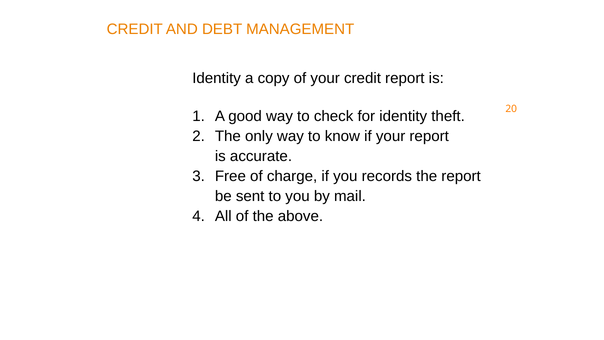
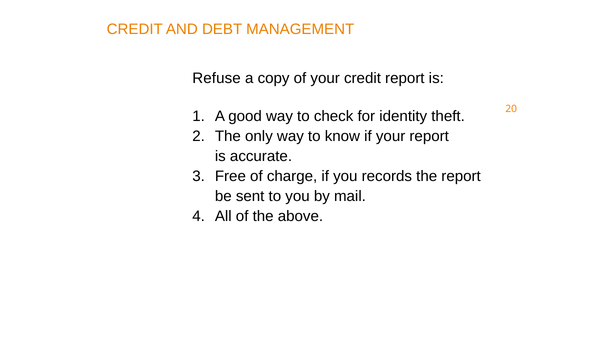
Identity: Identity -> Refuse (216, 78)
